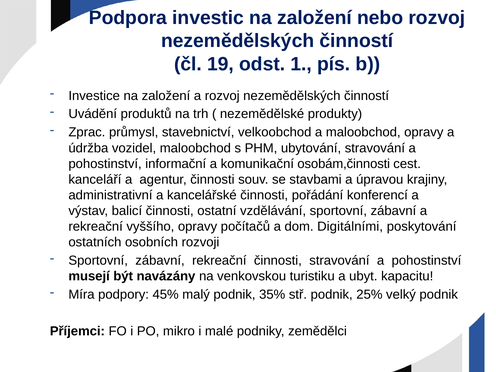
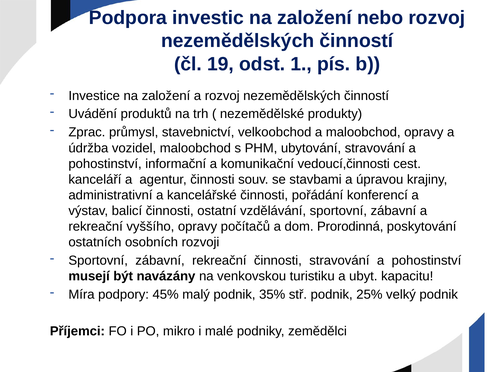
osobám,činnosti: osobám,činnosti -> vedoucí,činnosti (344, 164)
Digitálními: Digitálními -> Prorodinná (350, 227)
